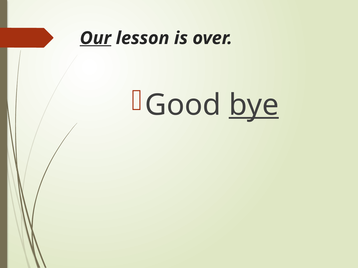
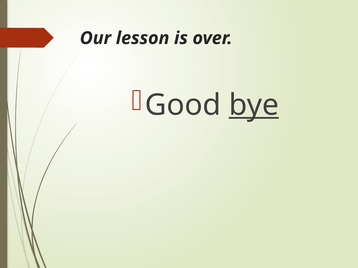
Our underline: present -> none (95, 38)
